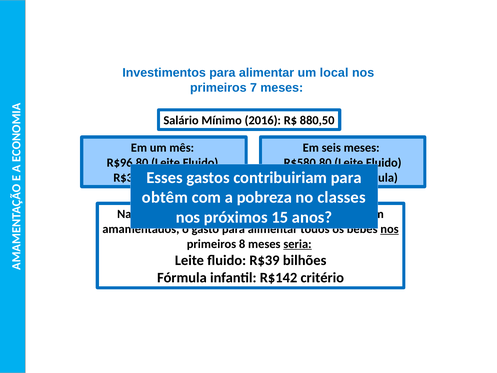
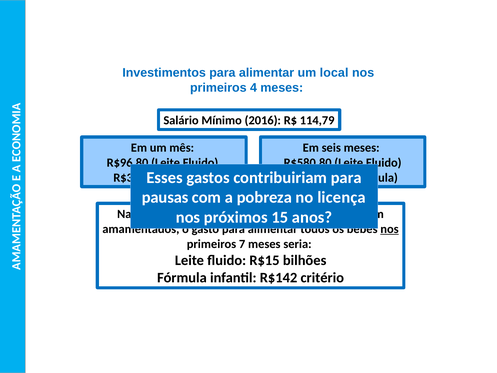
7: 7 -> 4 (253, 88)
880,50: 880,50 -> 114,79 (317, 120)
obtêm: obtêm -> pausas (165, 197)
classes: classes -> licença (342, 197)
8: 8 -> 7 (242, 244)
seria underline: present -> none (297, 244)
R$39: R$39 -> R$15 (264, 260)
